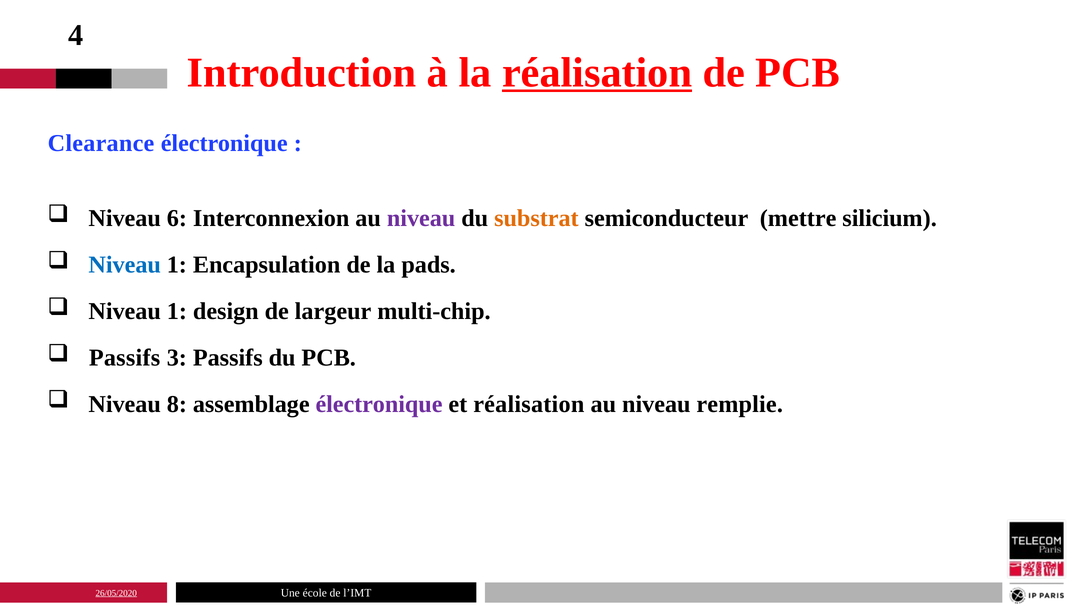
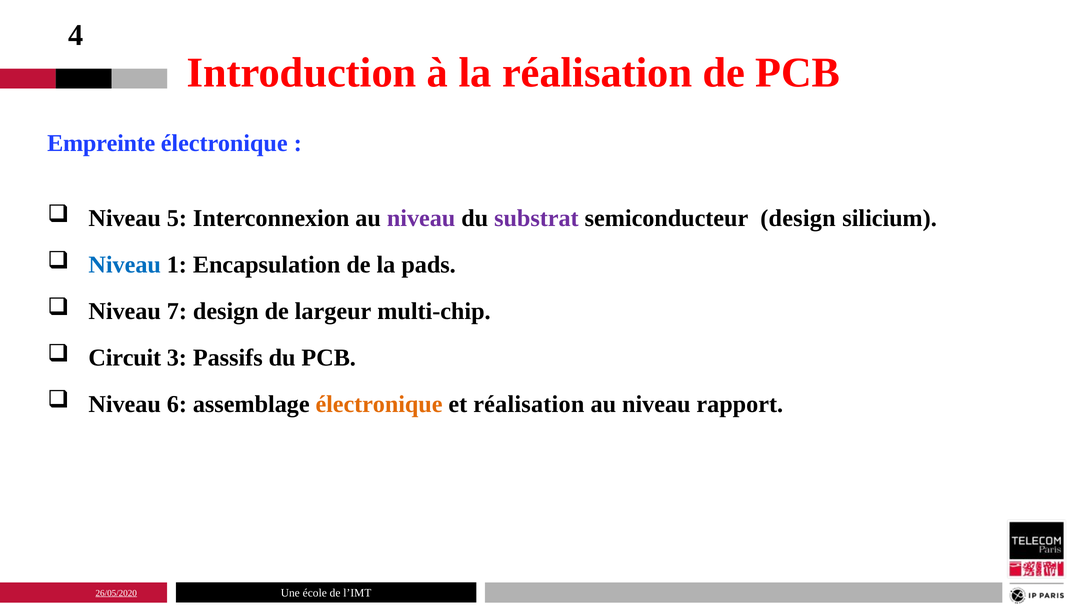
réalisation underline: present -> none (597, 73)
Clearance: Clearance -> Empreinte (101, 143)
6: 6 -> 5 (177, 218)
substrat colour: orange -> purple (536, 218)
semiconducteur mettre: mettre -> design (798, 218)
1: 1 -> 7 (177, 311)
Passifs: Passifs -> Circuit (125, 358)
8: 8 -> 6 (177, 404)
électronique colour: purple -> orange (379, 404)
remplie: remplie -> rapport (740, 404)
